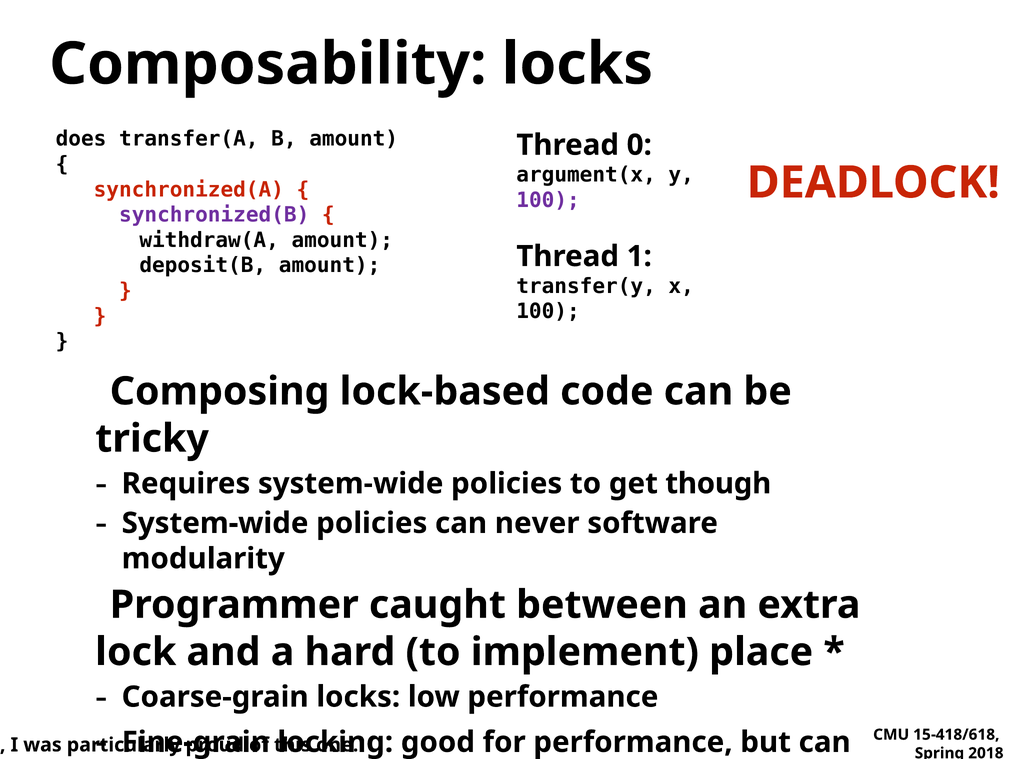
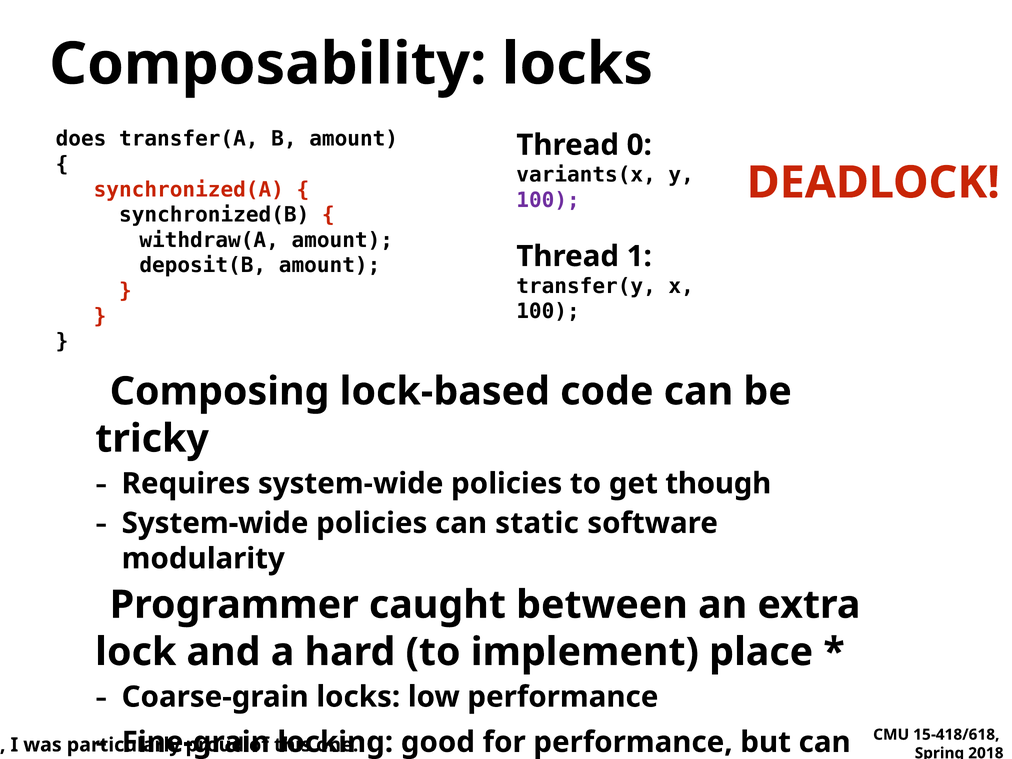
argument(x: argument(x -> variants(x (586, 175)
synchronized(B colour: purple -> black (214, 215)
never: never -> static (537, 523)
